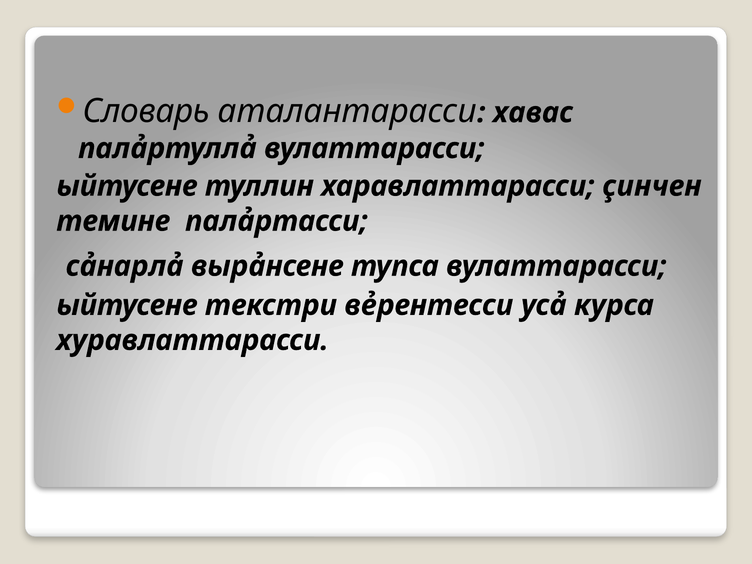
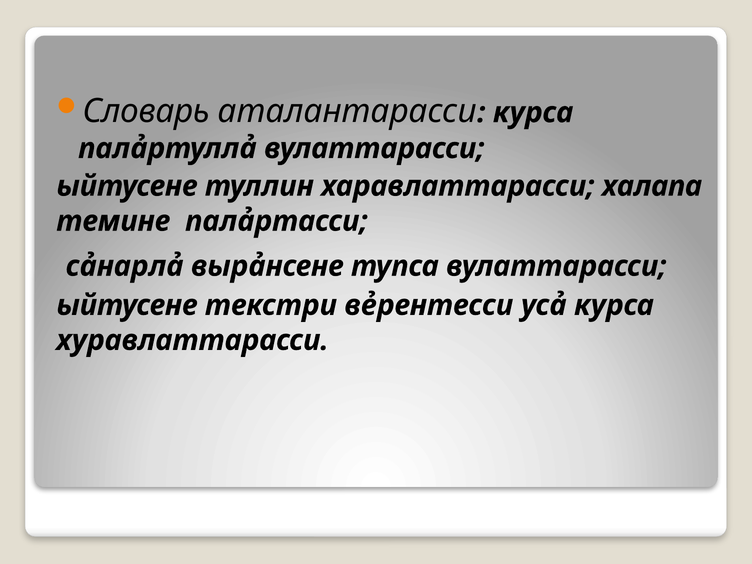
хавас: хавас -> курса (533, 113)
çинчен: çинчен -> халапа (652, 186)
